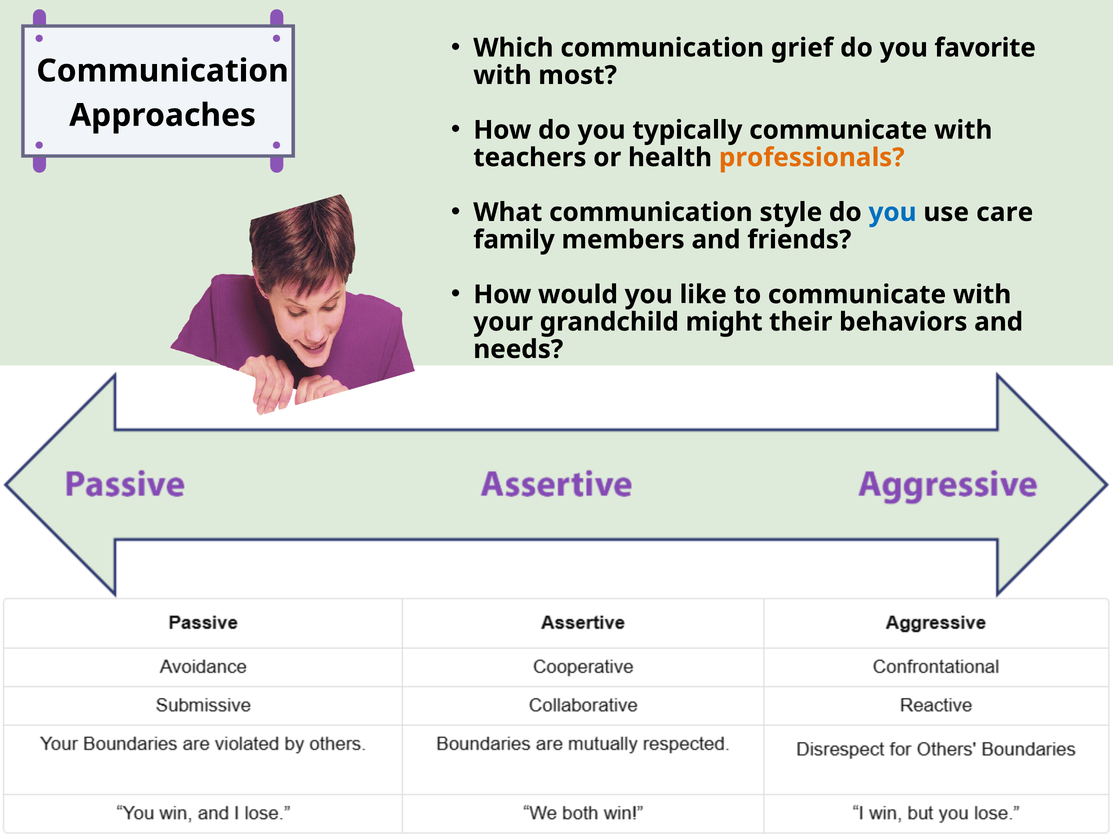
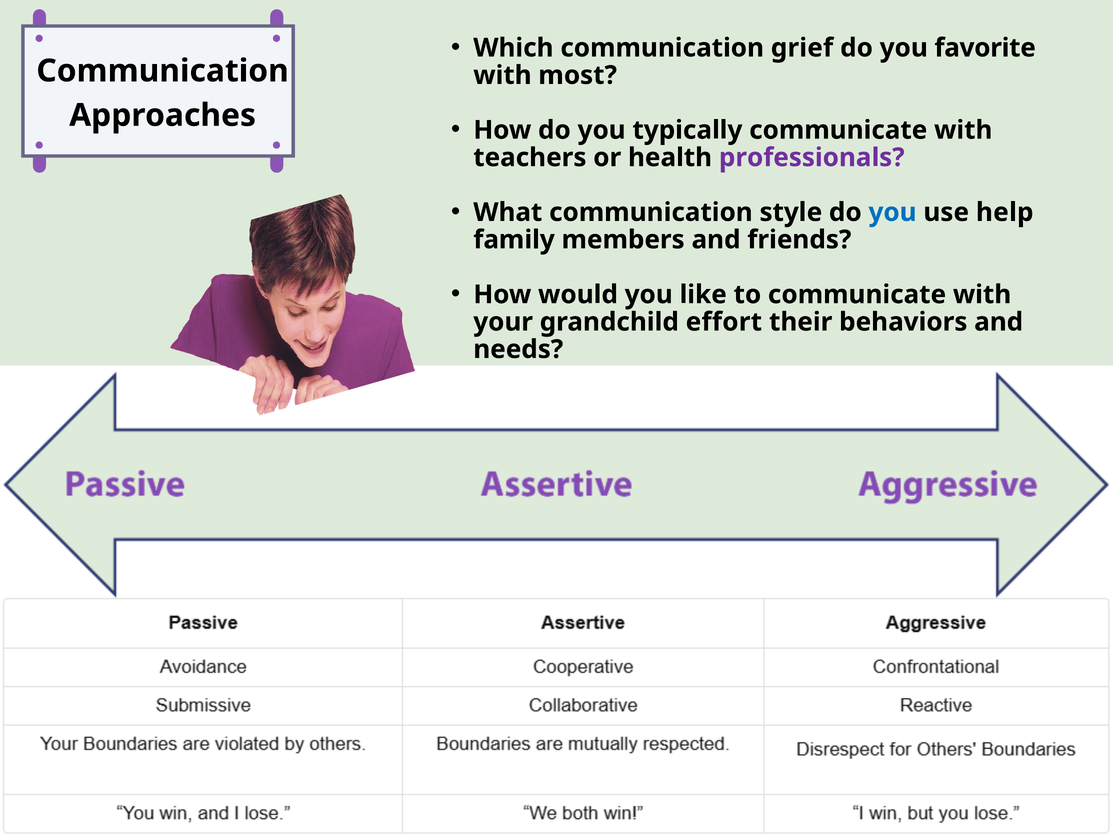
professionals colour: orange -> purple (812, 157)
care: care -> help (1005, 212)
might: might -> effort (724, 322)
